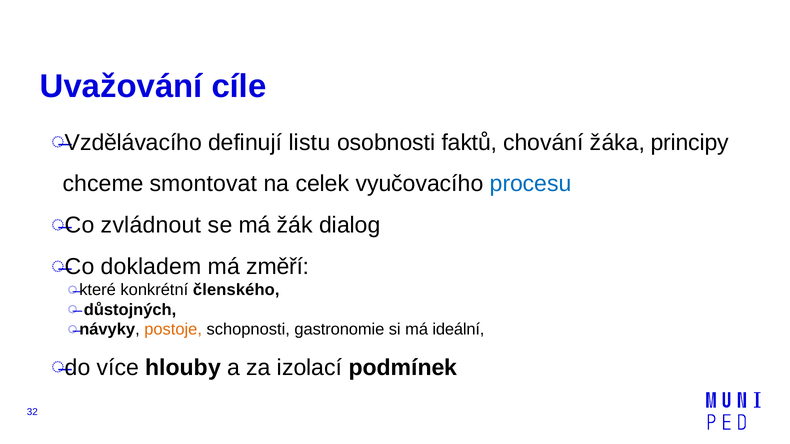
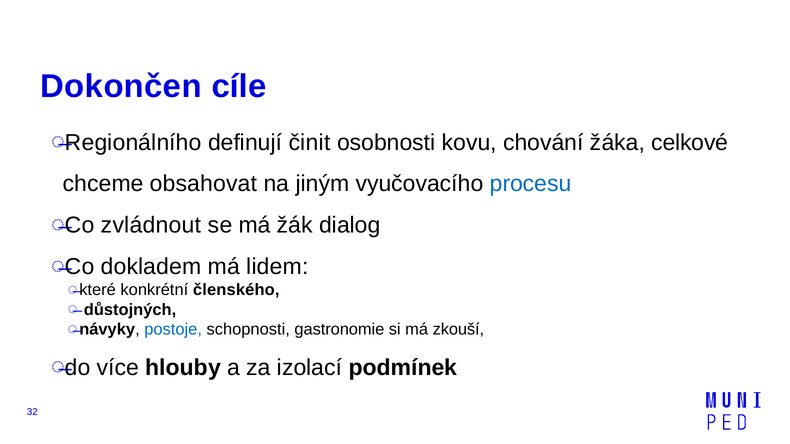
Uvažování: Uvažování -> Dokončen (121, 86)
Vzdělávacího: Vzdělávacího -> Regionálního (133, 143)
listu: listu -> činit (309, 143)
faktů: faktů -> kovu (469, 143)
principy: principy -> celkové (690, 143)
smontovat: smontovat -> obsahovat (203, 184)
celek: celek -> jiným (322, 184)
změří: změří -> lidem (277, 267)
postoje colour: orange -> blue (173, 330)
ideální: ideální -> zkouší (458, 330)
